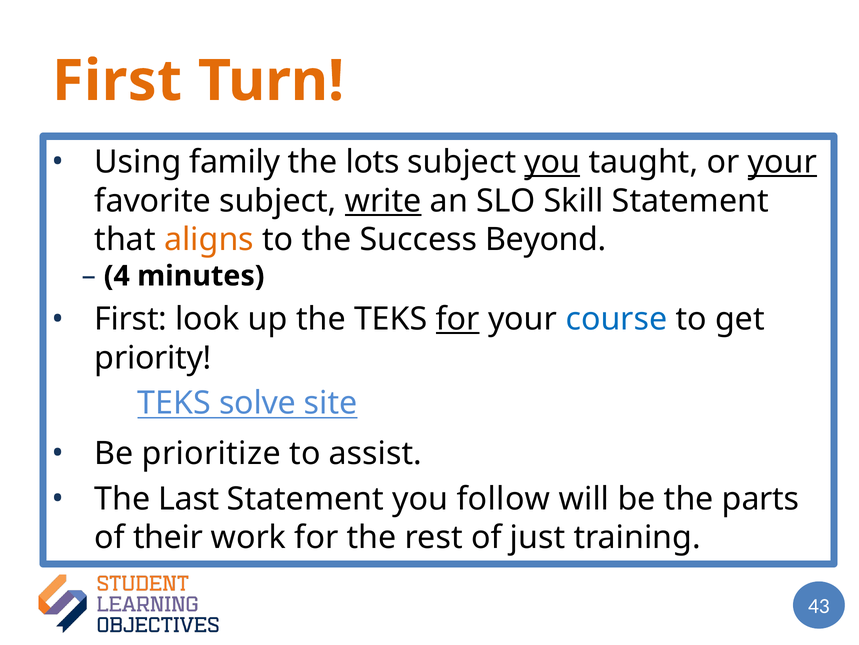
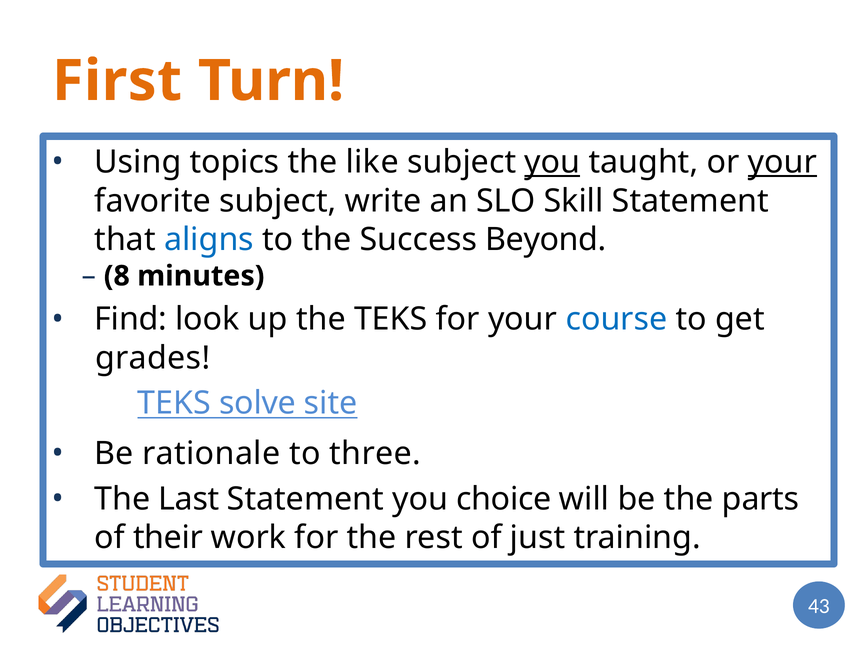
family: family -> topics (235, 162)
lots: lots -> like (372, 162)
write underline: present -> none (383, 201)
aligns colour: orange -> blue (209, 239)
4: 4 -> 8 (117, 276)
First: First -> Find (131, 319)
for underline: present -> none (458, 319)
priority: priority -> grades (153, 358)
prioritize: prioritize -> rationale (211, 453)
assist: assist -> three (375, 453)
follow: follow -> choice (504, 498)
